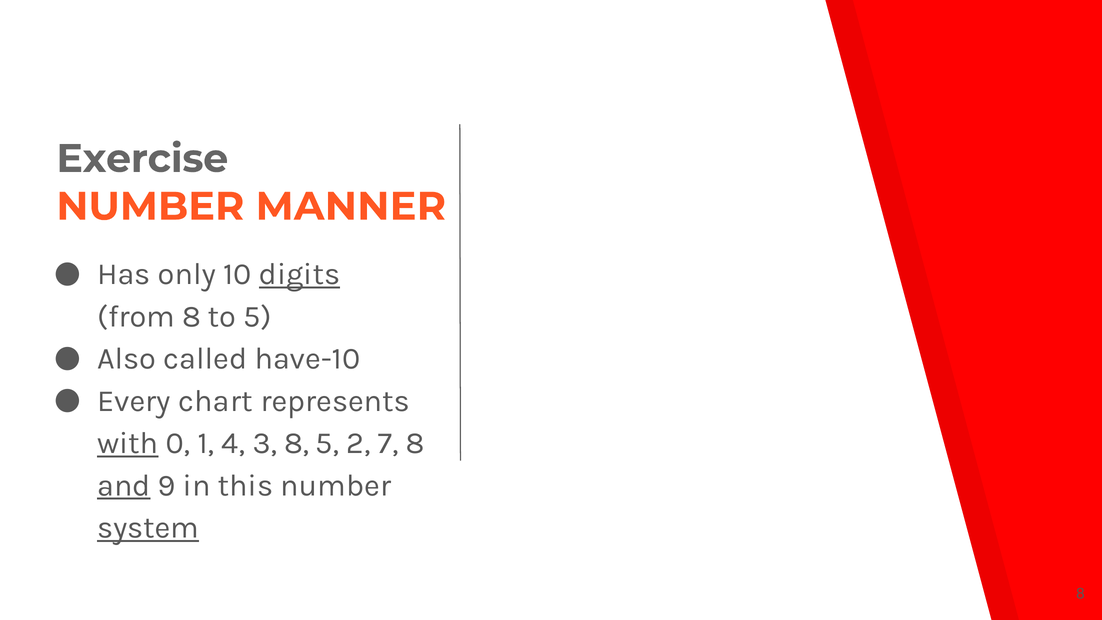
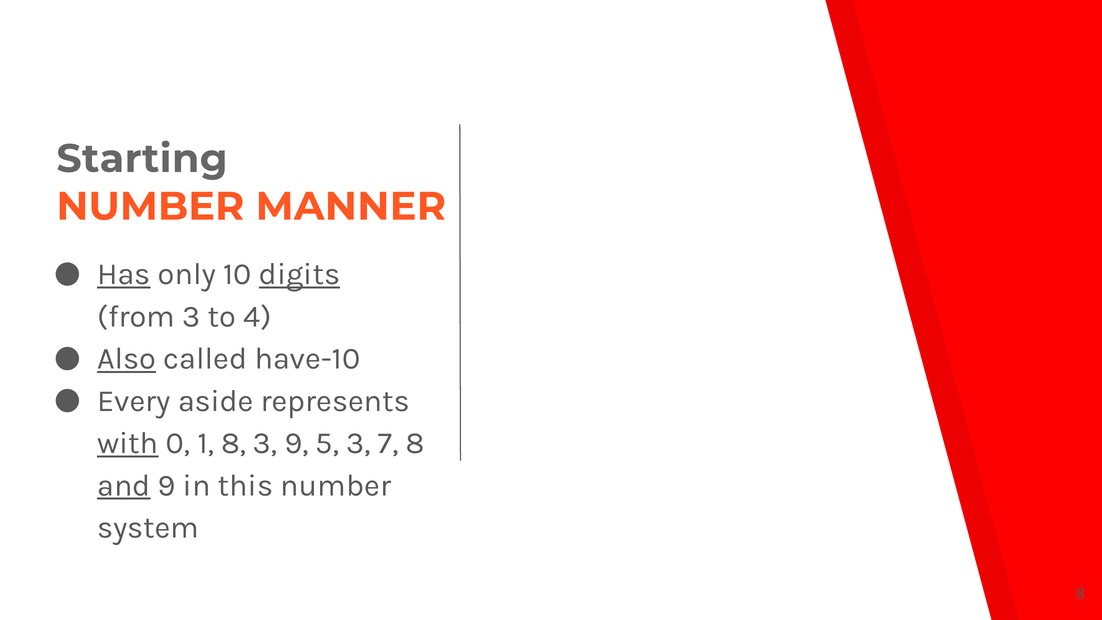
Exercise: Exercise -> Starting (142, 159)
Has underline: none -> present (124, 274)
from 8: 8 -> 3 (191, 316)
to 5: 5 -> 4 (258, 316)
Also underline: none -> present (127, 359)
chart: chart -> aside (216, 401)
1 4: 4 -> 8 (234, 443)
3 8: 8 -> 9 (297, 443)
5 2: 2 -> 3 (359, 443)
system underline: present -> none (148, 528)
